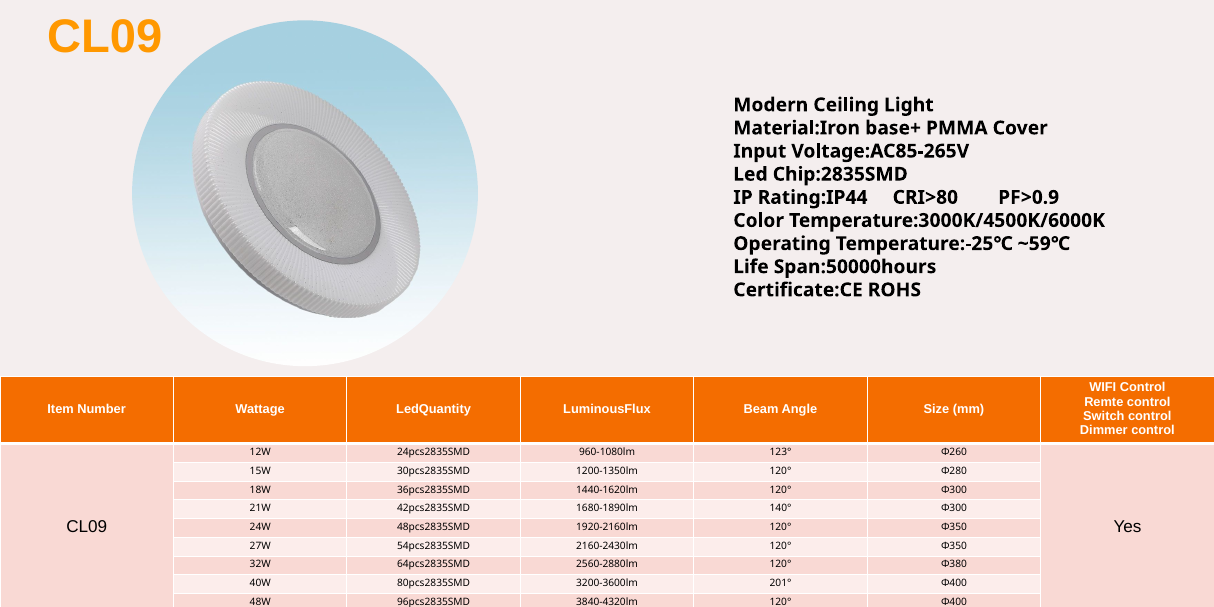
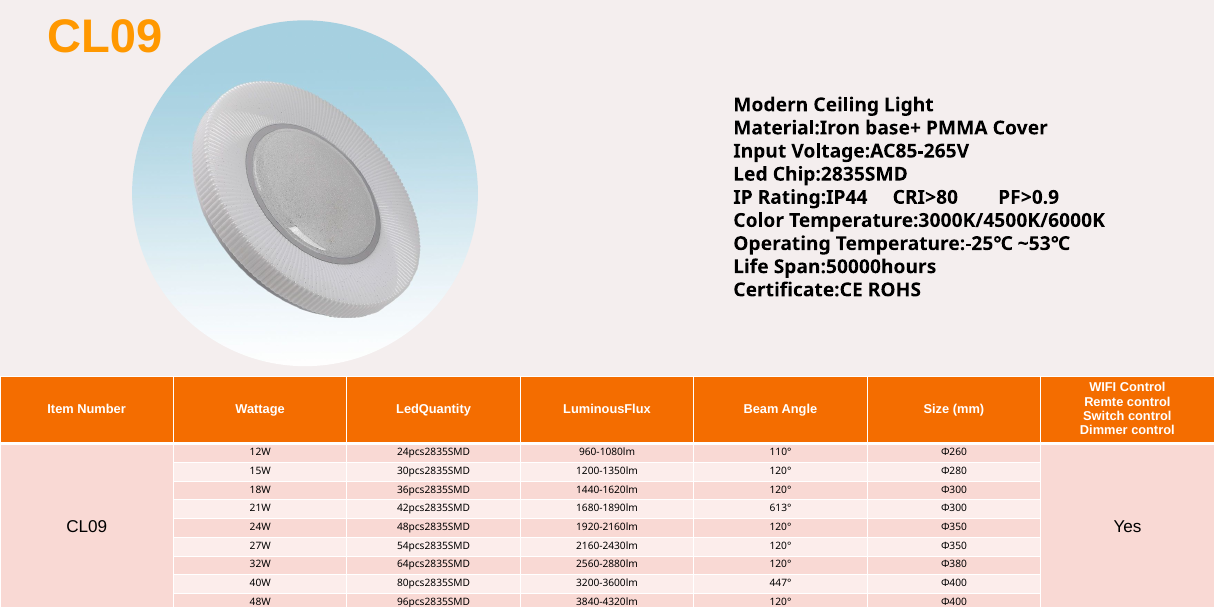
~59℃: ~59℃ -> ~53℃ (1044, 244)
123°: 123° -> 110° (781, 452)
140°: 140° -> 613° (781, 508)
201°: 201° -> 447° (781, 583)
